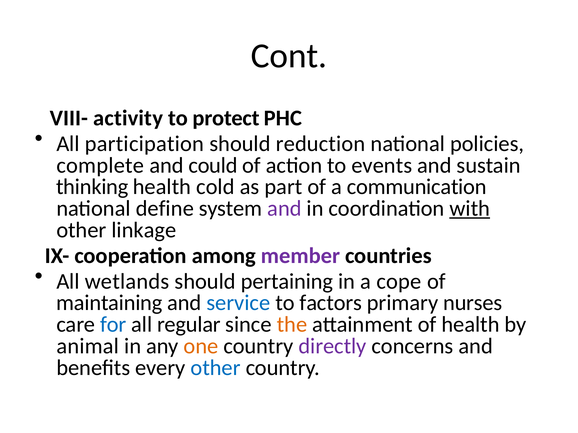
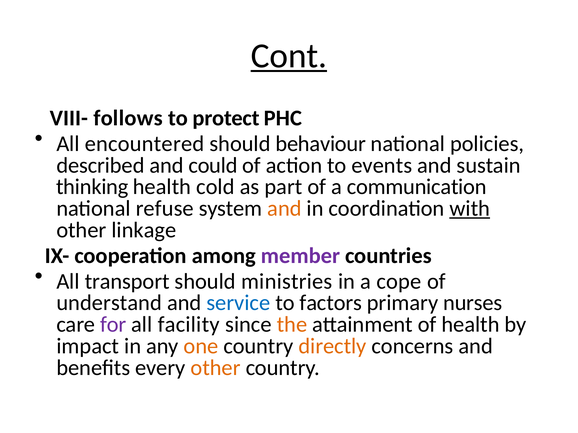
Cont underline: none -> present (289, 56)
activity: activity -> follows (128, 118)
participation: participation -> encountered (144, 144)
reduction: reduction -> behaviour (321, 144)
complete: complete -> described (100, 166)
define: define -> refuse (165, 209)
and colour: purple -> orange (284, 209)
wetlands: wetlands -> transport (127, 282)
pertaining: pertaining -> ministries (287, 282)
maintaining: maintaining -> understand (109, 303)
for colour: blue -> purple (113, 325)
regular: regular -> facility (189, 325)
animal: animal -> impact (88, 346)
directly colour: purple -> orange (333, 346)
other colour: blue -> orange (216, 368)
